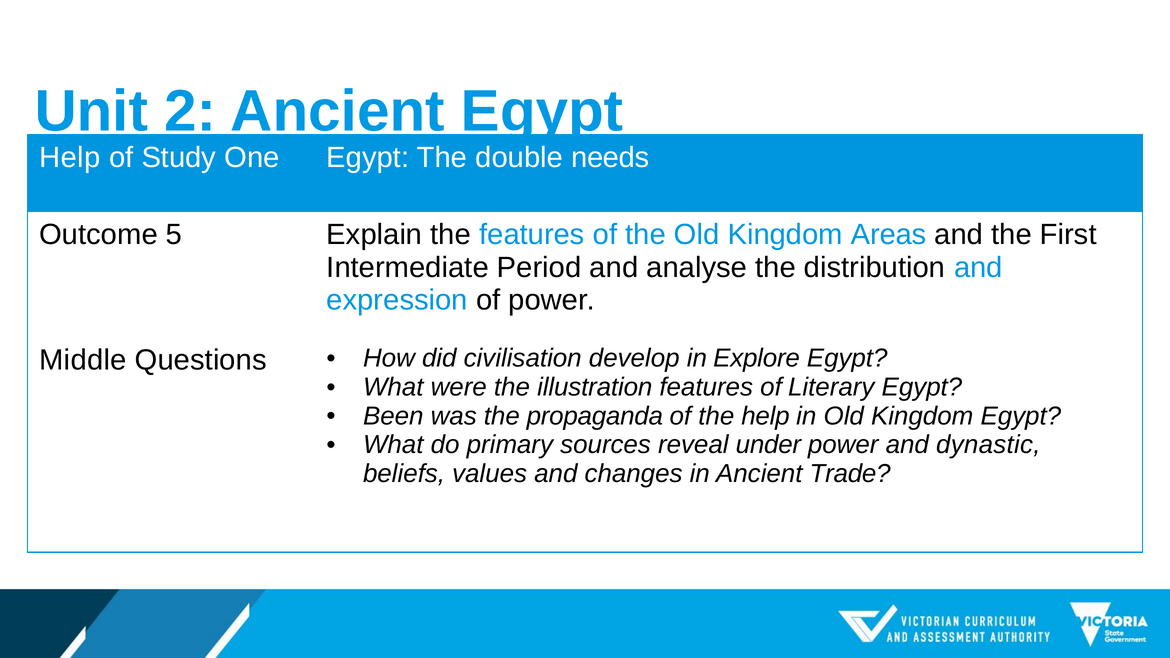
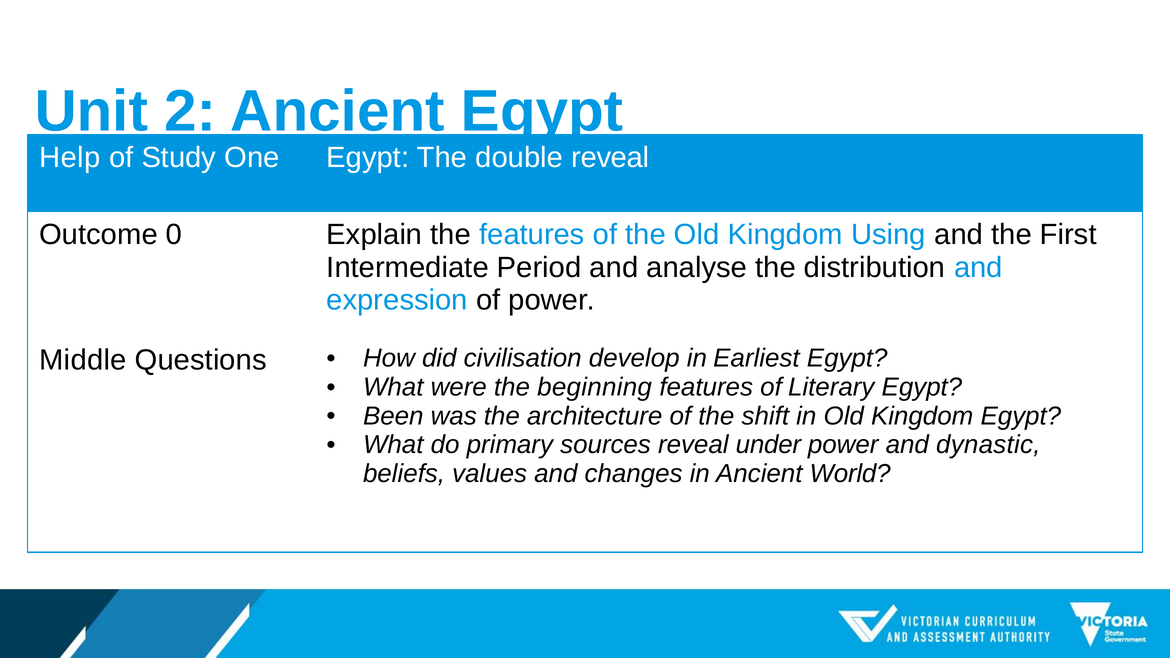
double needs: needs -> reveal (610, 157)
5: 5 -> 0 (174, 235)
Areas: Areas -> Using (888, 235)
Explore: Explore -> Earliest (756, 358)
illustration: illustration -> beginning (595, 387)
propaganda: propaganda -> architecture (595, 416)
the help: help -> shift (765, 416)
Trade: Trade -> World (850, 474)
